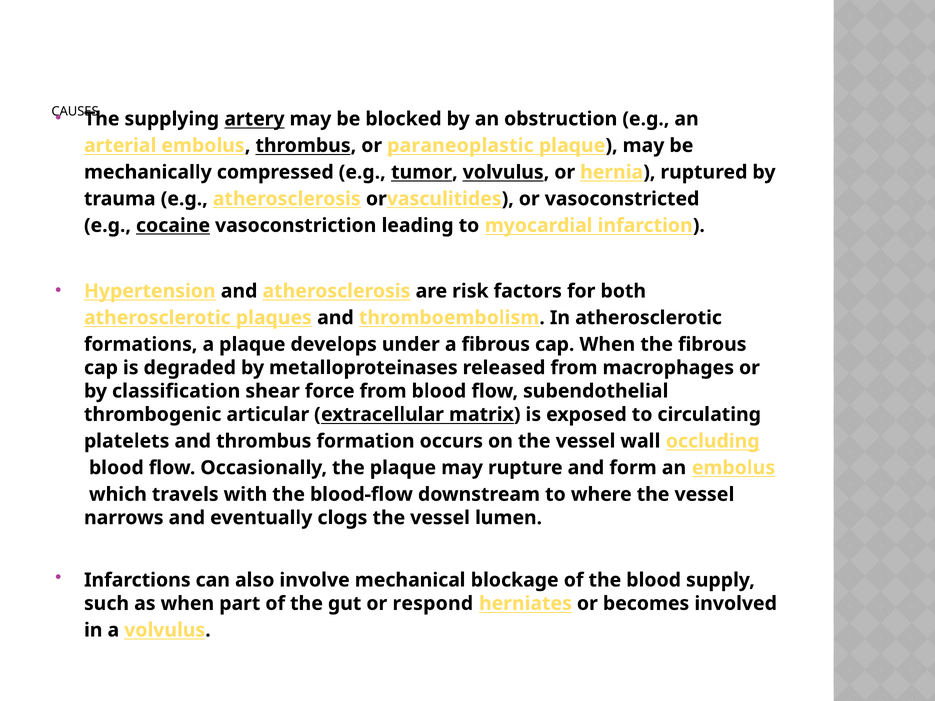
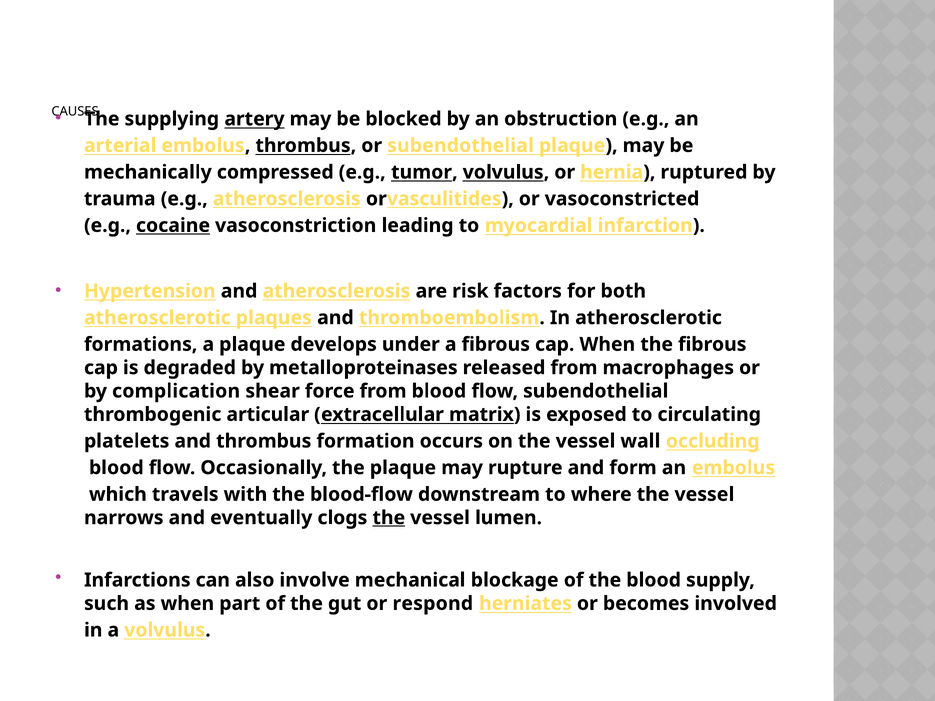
or paraneoplastic: paraneoplastic -> subendothelial (460, 146)
classification: classification -> complication (176, 391)
the underline: none -> present (389, 518)
